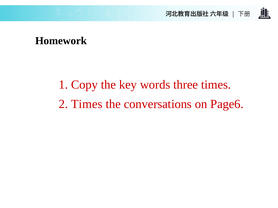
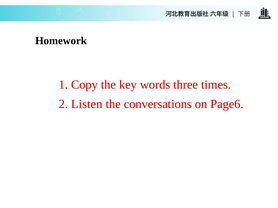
2 Times: Times -> Listen (87, 104)
